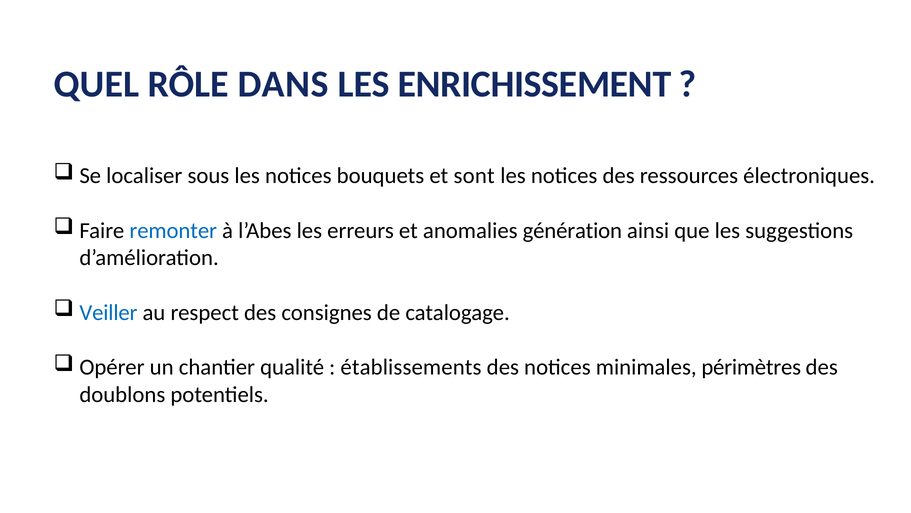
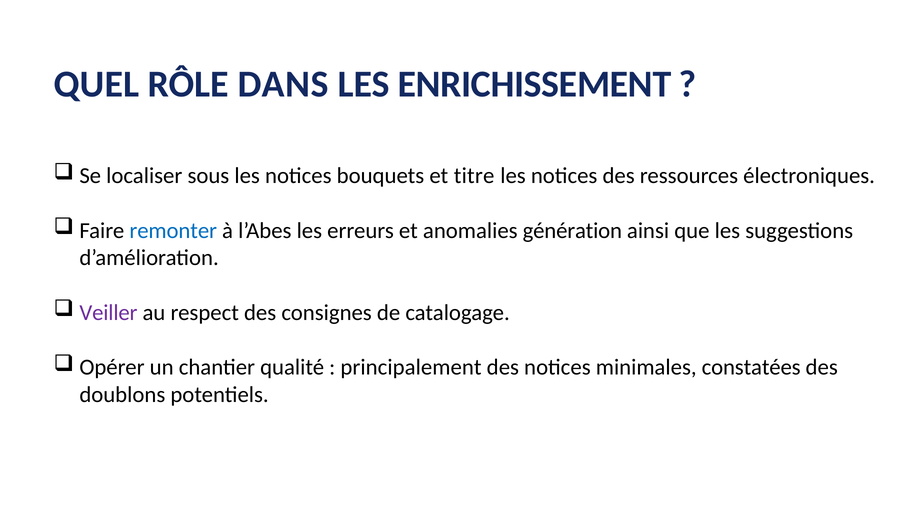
sont: sont -> titre (474, 176)
Veiller colour: blue -> purple (108, 312)
établissements: établissements -> principalement (411, 367)
périmètres: périmètres -> constatées (751, 367)
